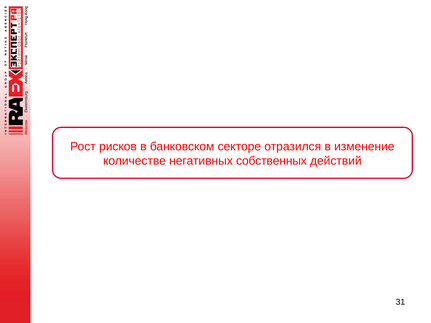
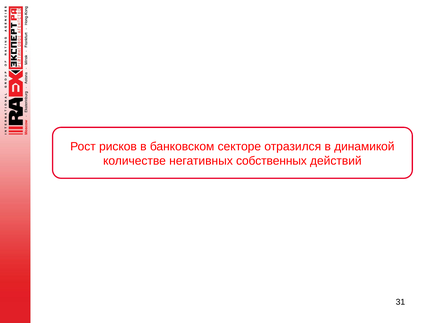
изменение: изменение -> динамикой (364, 147)
